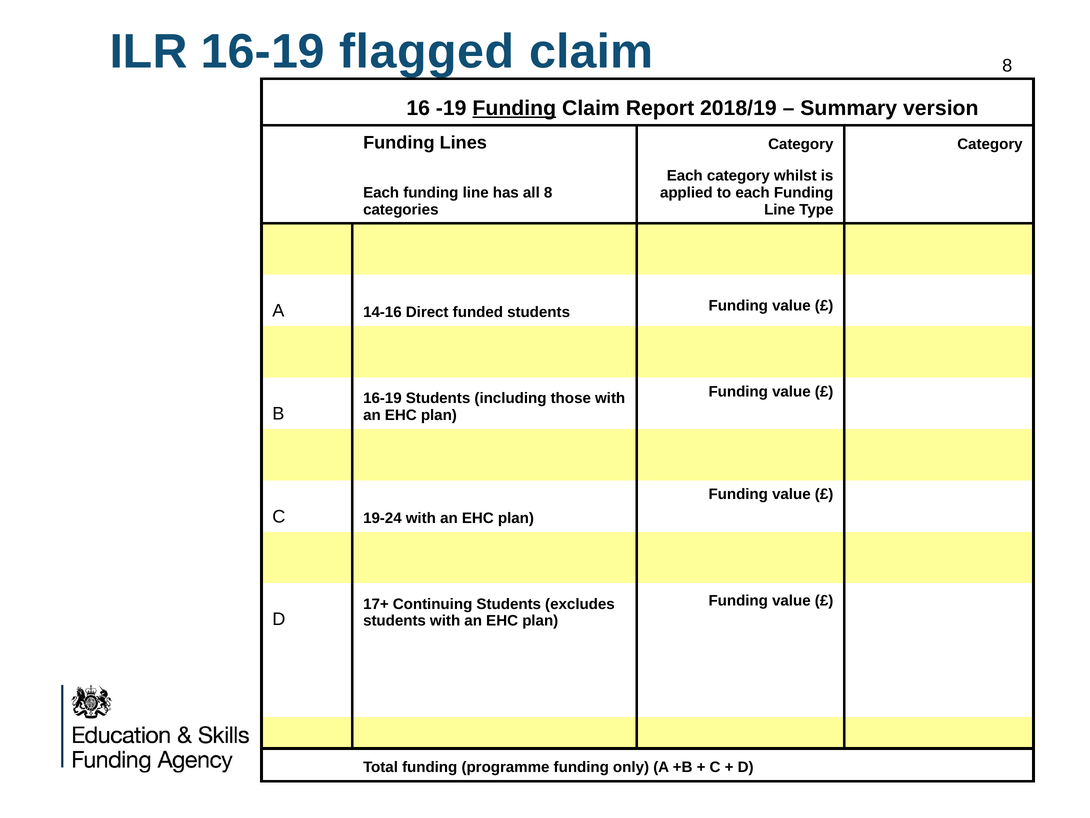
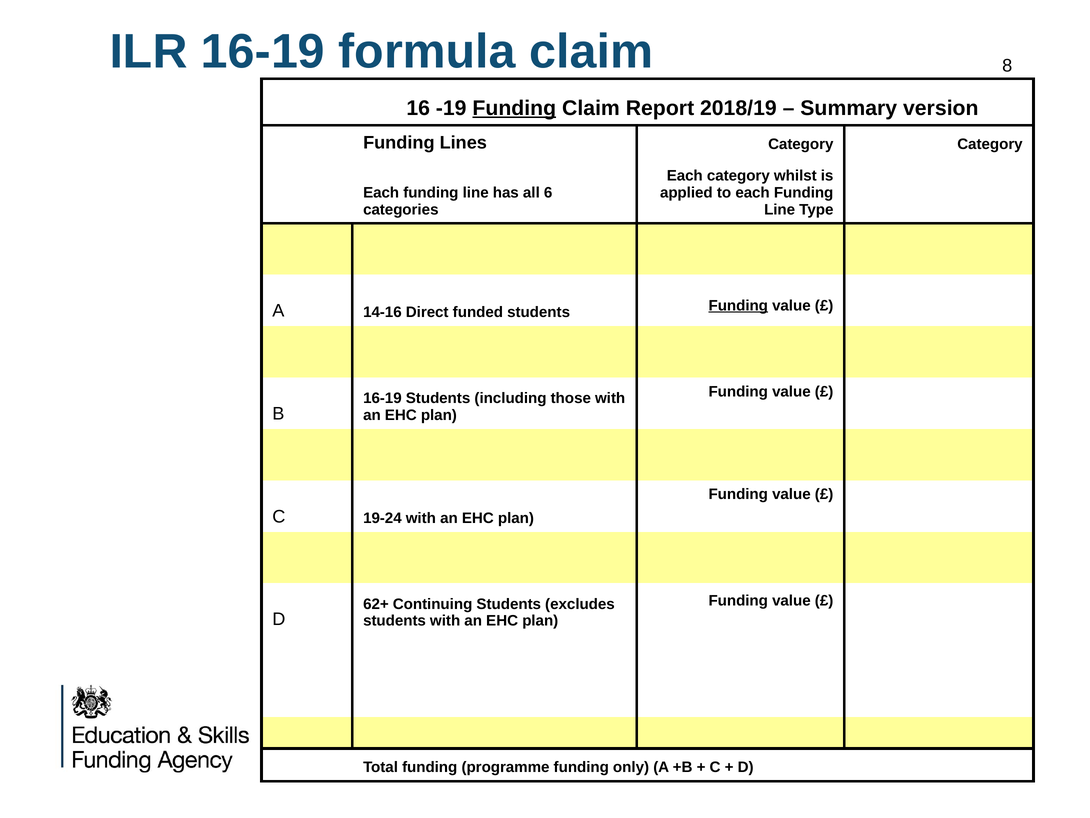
flagged: flagged -> formula (427, 52)
all 8: 8 -> 6 (548, 193)
Funding underline: none -> present (738, 305)
17+: 17+ -> 62+ (376, 604)
